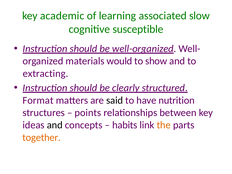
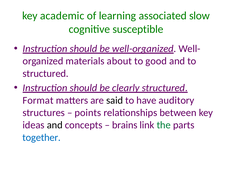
would: would -> about (119, 61)
show: show -> good (156, 61)
extracting: extracting -> structured (46, 73)
nutrition: nutrition -> auditory (176, 100)
habits: habits -> brains (125, 125)
the colour: orange -> green (164, 125)
together colour: orange -> blue (42, 137)
